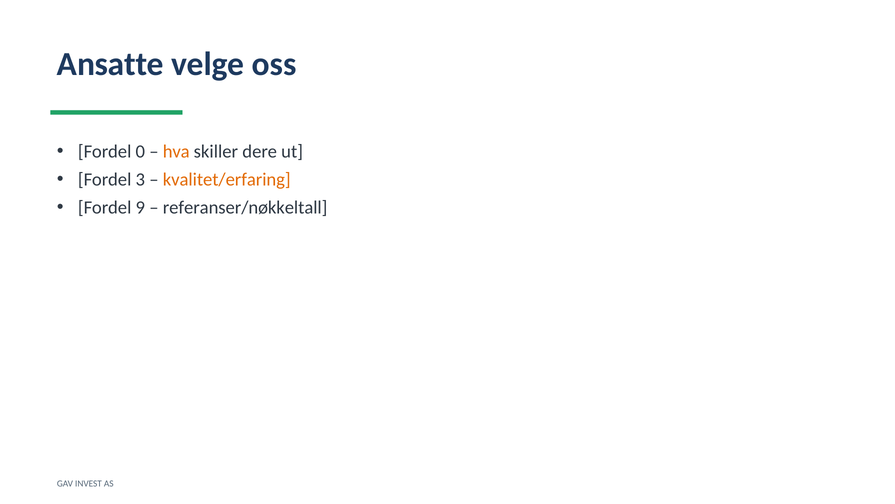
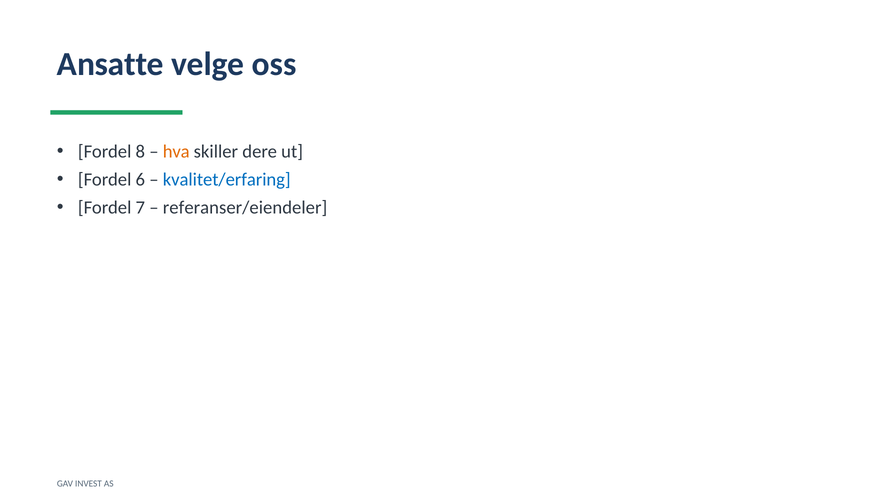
0: 0 -> 8 (140, 152)
3: 3 -> 6 (140, 180)
kvalitet/erfaring colour: orange -> blue (227, 180)
9: 9 -> 7 (140, 208)
referanser/nøkkeltall: referanser/nøkkeltall -> referanser/eiendeler (245, 208)
